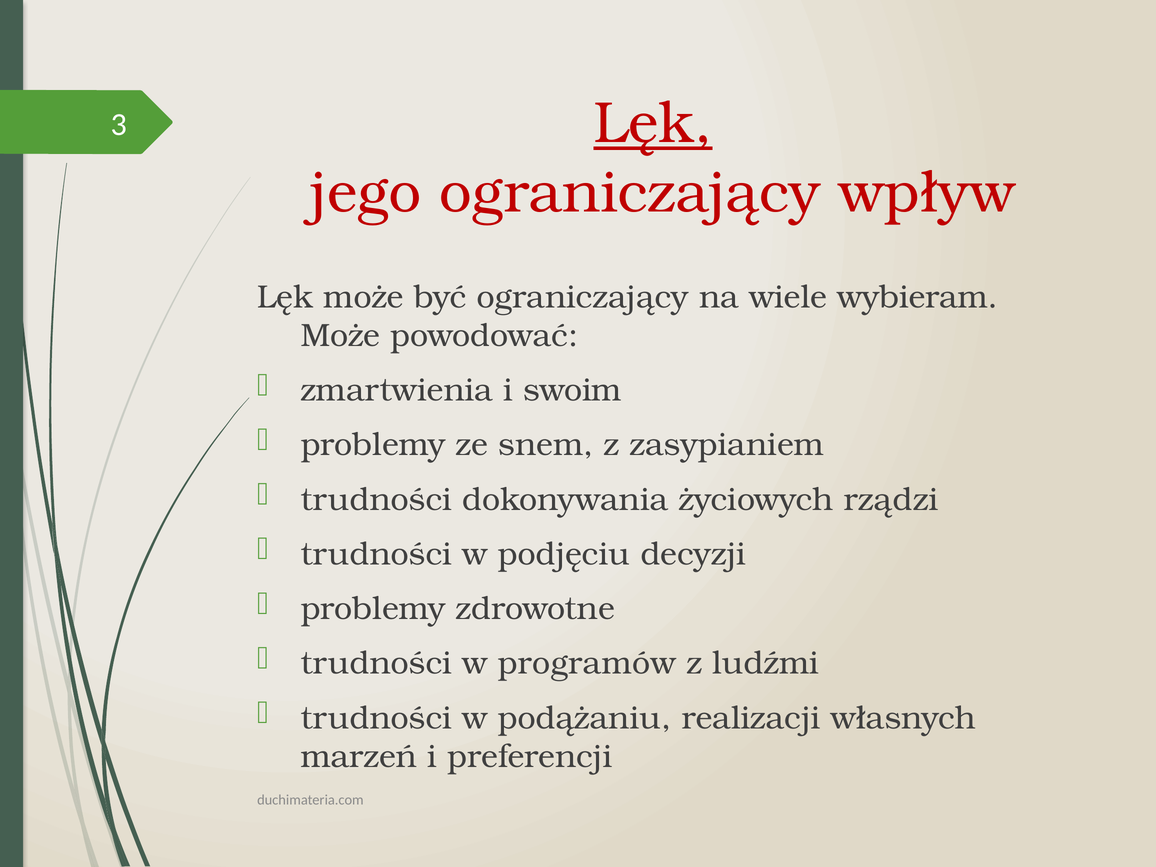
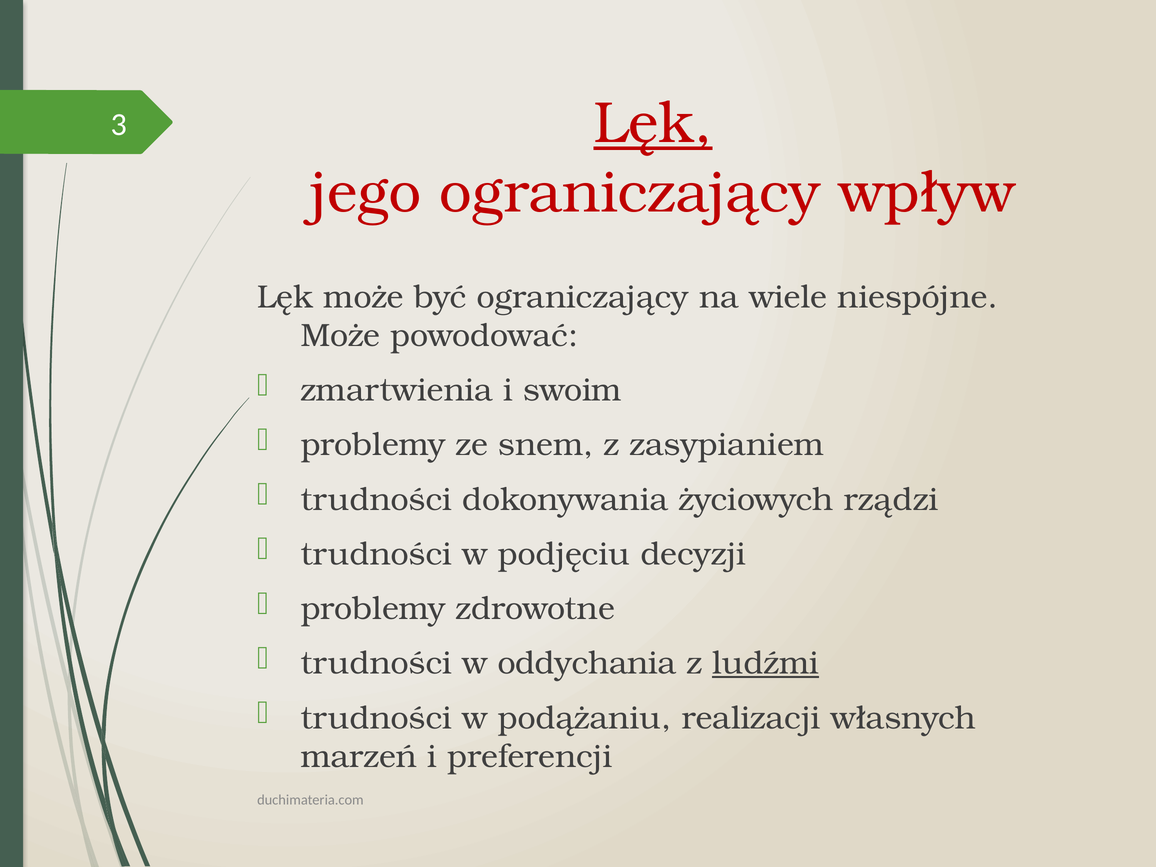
wybieram: wybieram -> niespójne (918, 297)
programów: programów -> oddychania (587, 663)
ludźmi underline: none -> present (766, 663)
